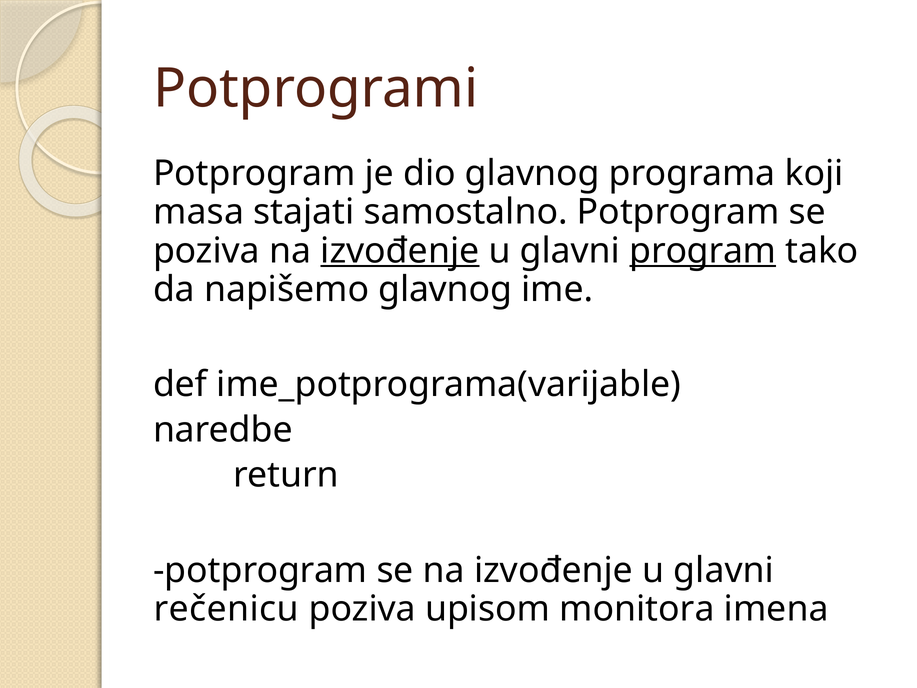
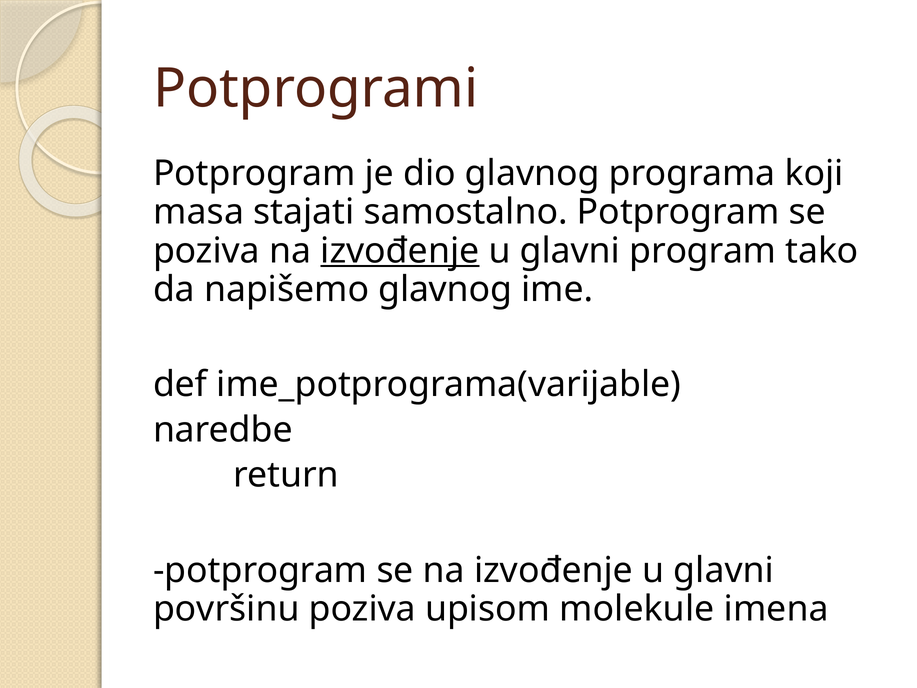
program underline: present -> none (703, 251)
rečenicu: rečenicu -> površinu (226, 609)
monitora: monitora -> molekule (637, 609)
